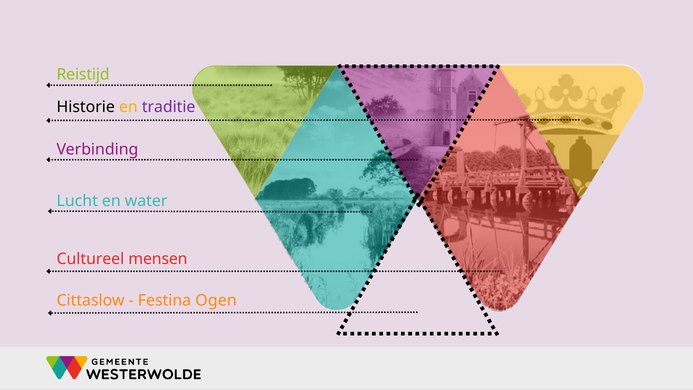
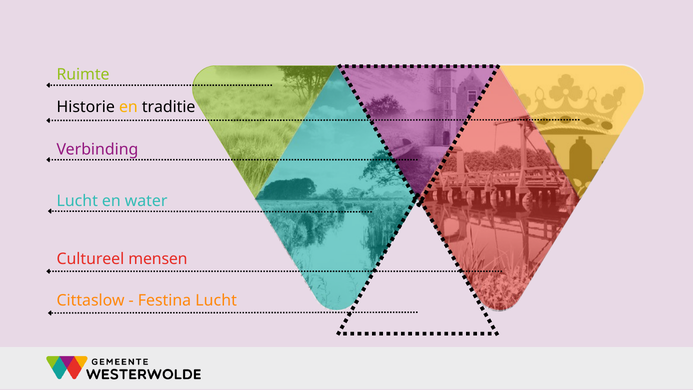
Reistijd: Reistijd -> Ruimte (83, 75)
traditie colour: purple -> black (169, 107)
Festina Ogen: Ogen -> Lucht (216, 300)
